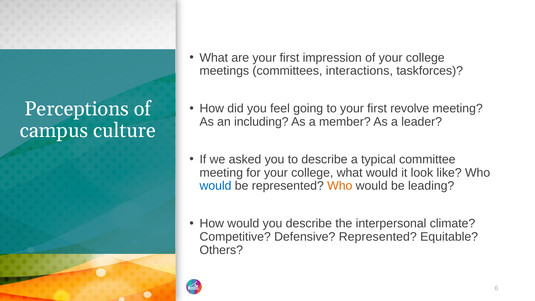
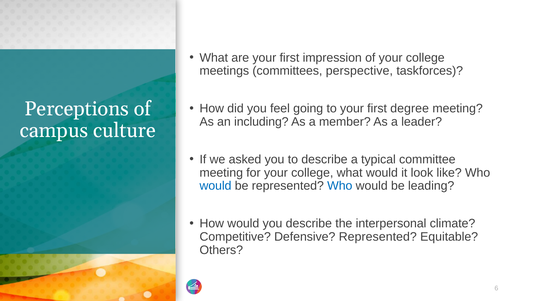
interactions: interactions -> perspective (359, 71)
revolve: revolve -> degree (410, 109)
Who colour: orange -> blue (340, 186)
